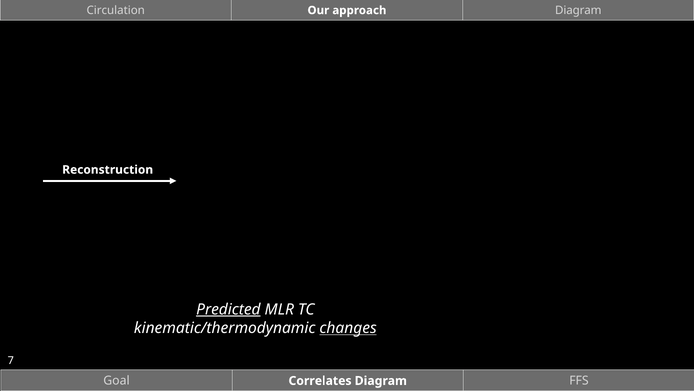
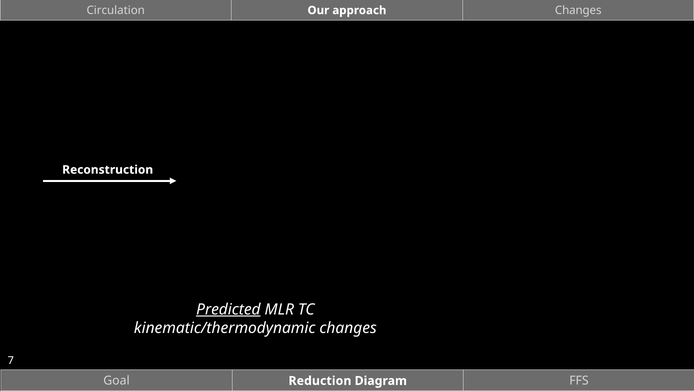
approach Diagram: Diagram -> Changes (578, 10)
changes underline: present -> none (348, 328)
Correlates: Correlates -> Reduction (320, 380)
